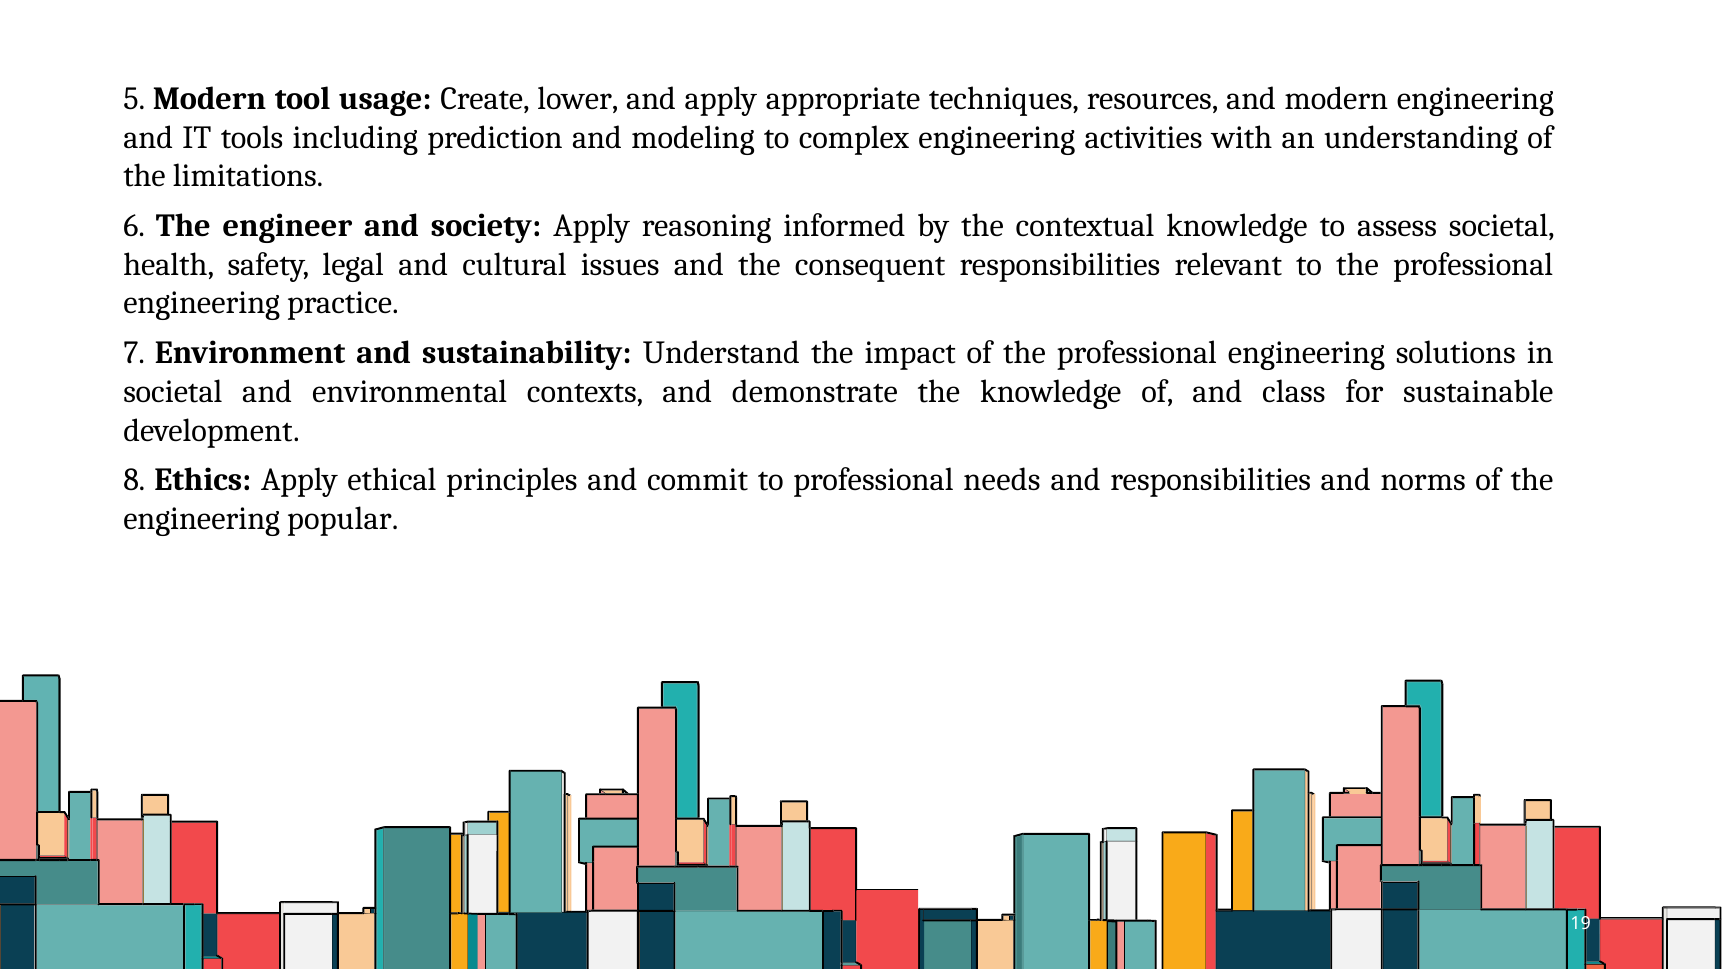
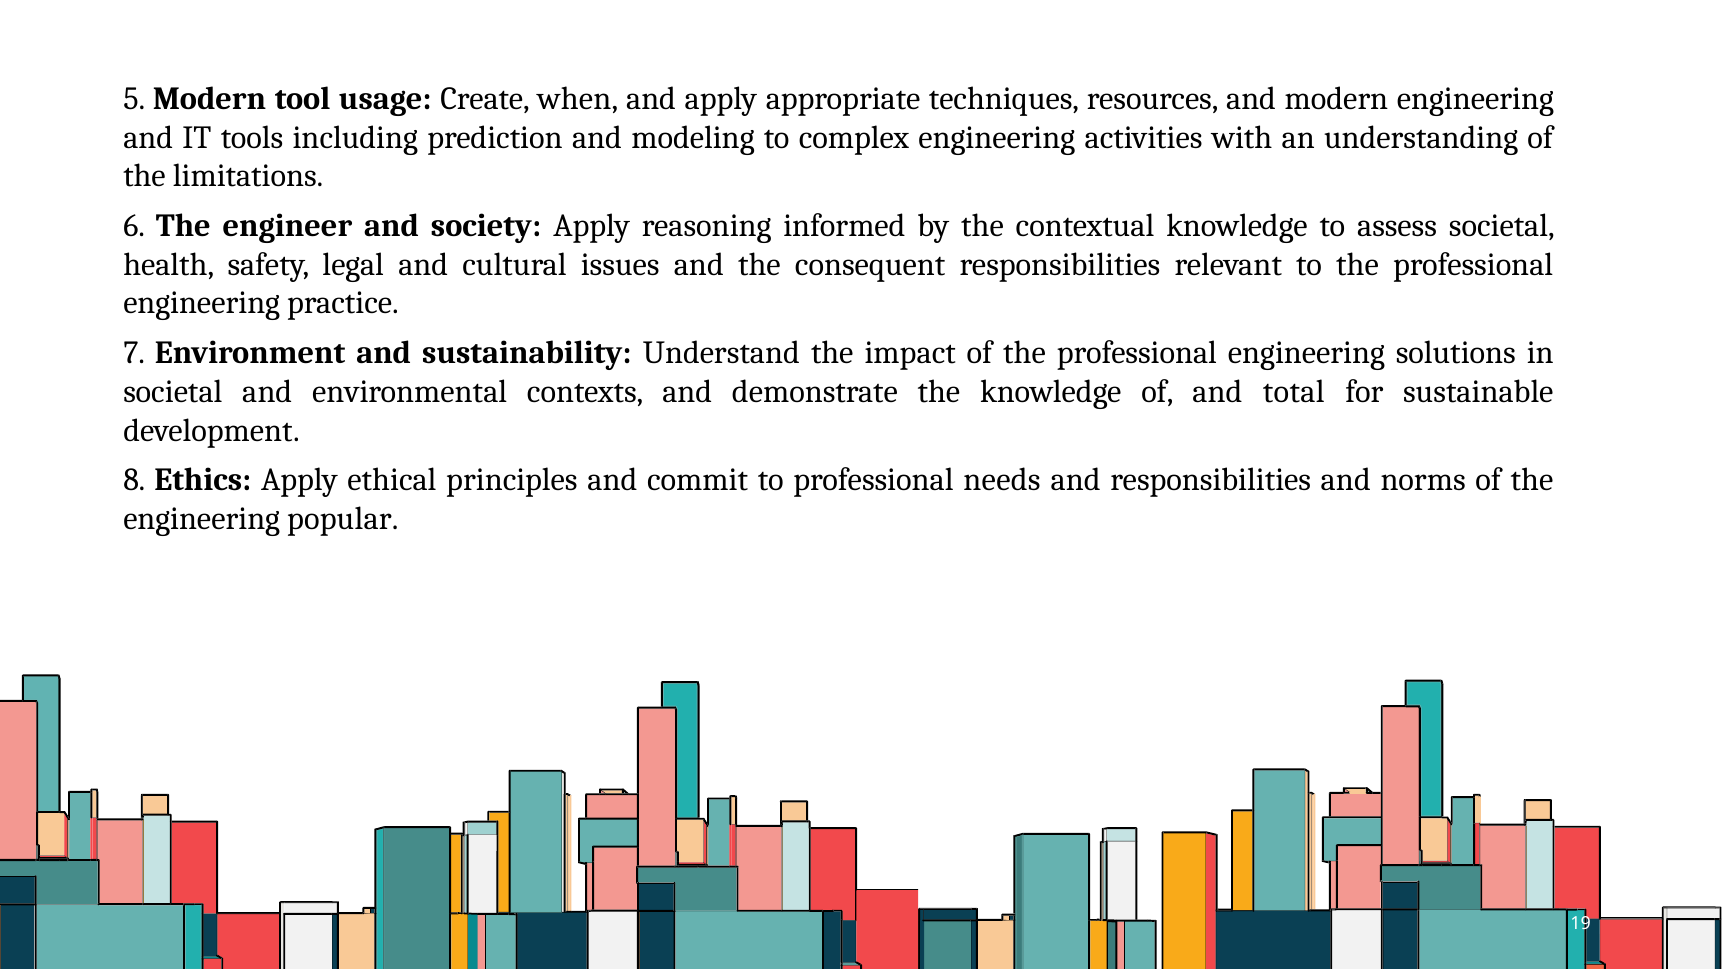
lower: lower -> when (578, 99)
class: class -> total (1294, 391)
